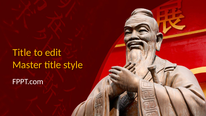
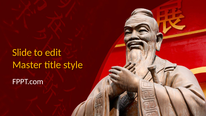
Title: Title -> Slide (22, 52)
